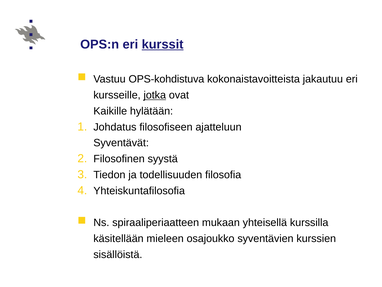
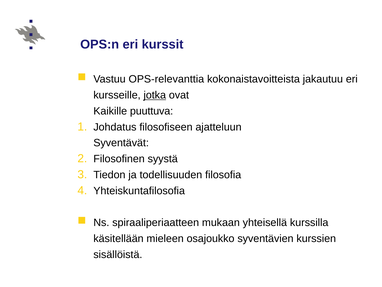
kurssit underline: present -> none (163, 44)
OPS-kohdistuva: OPS-kohdistuva -> OPS-relevanttia (166, 79)
hylätään: hylätään -> puuttuva (152, 111)
